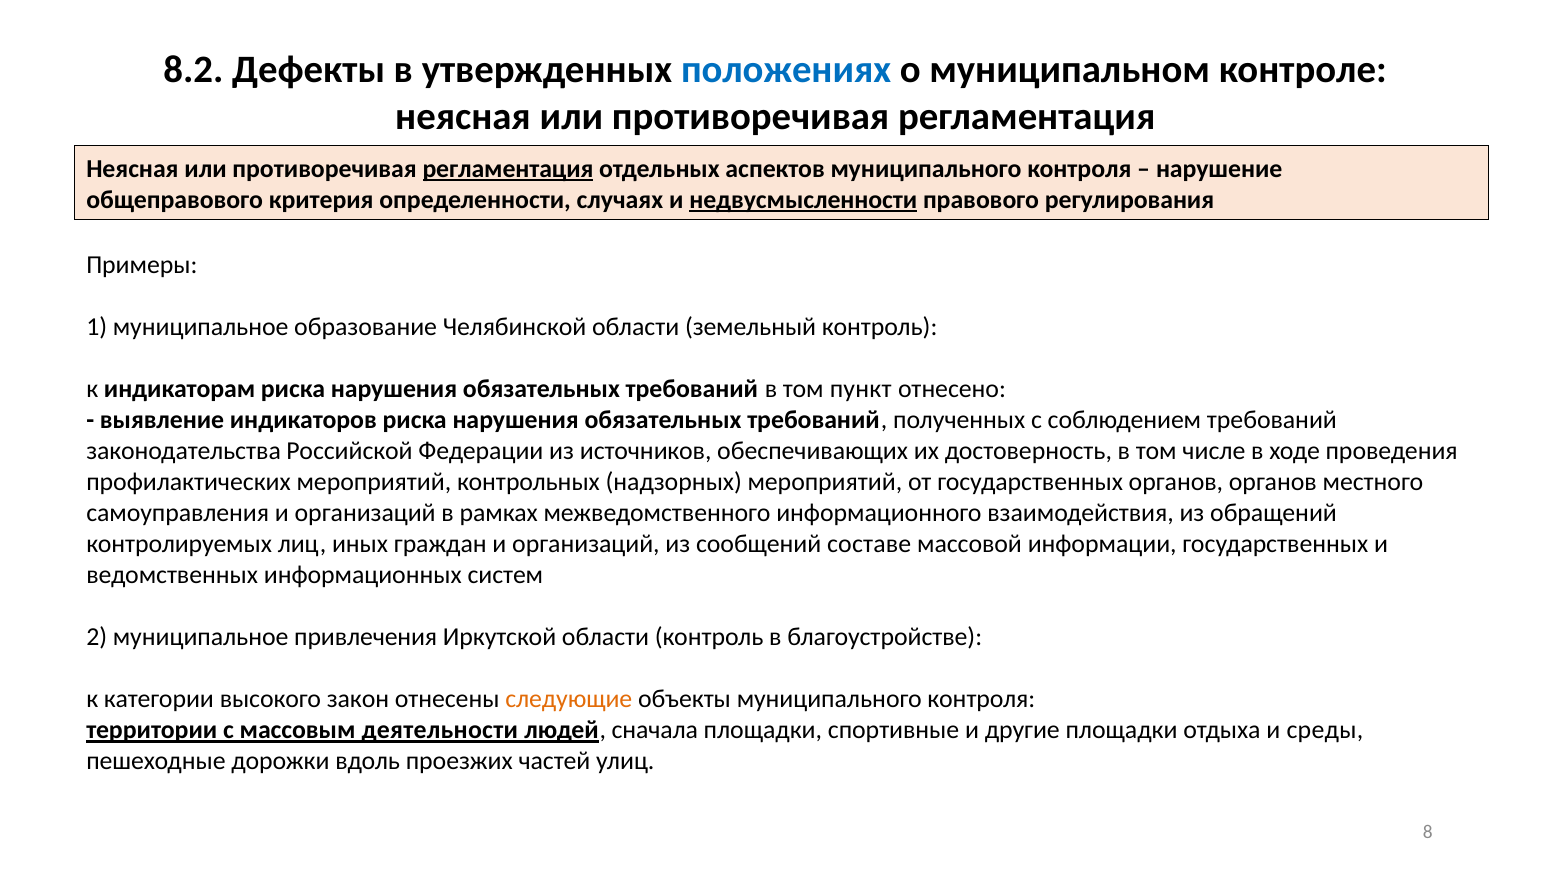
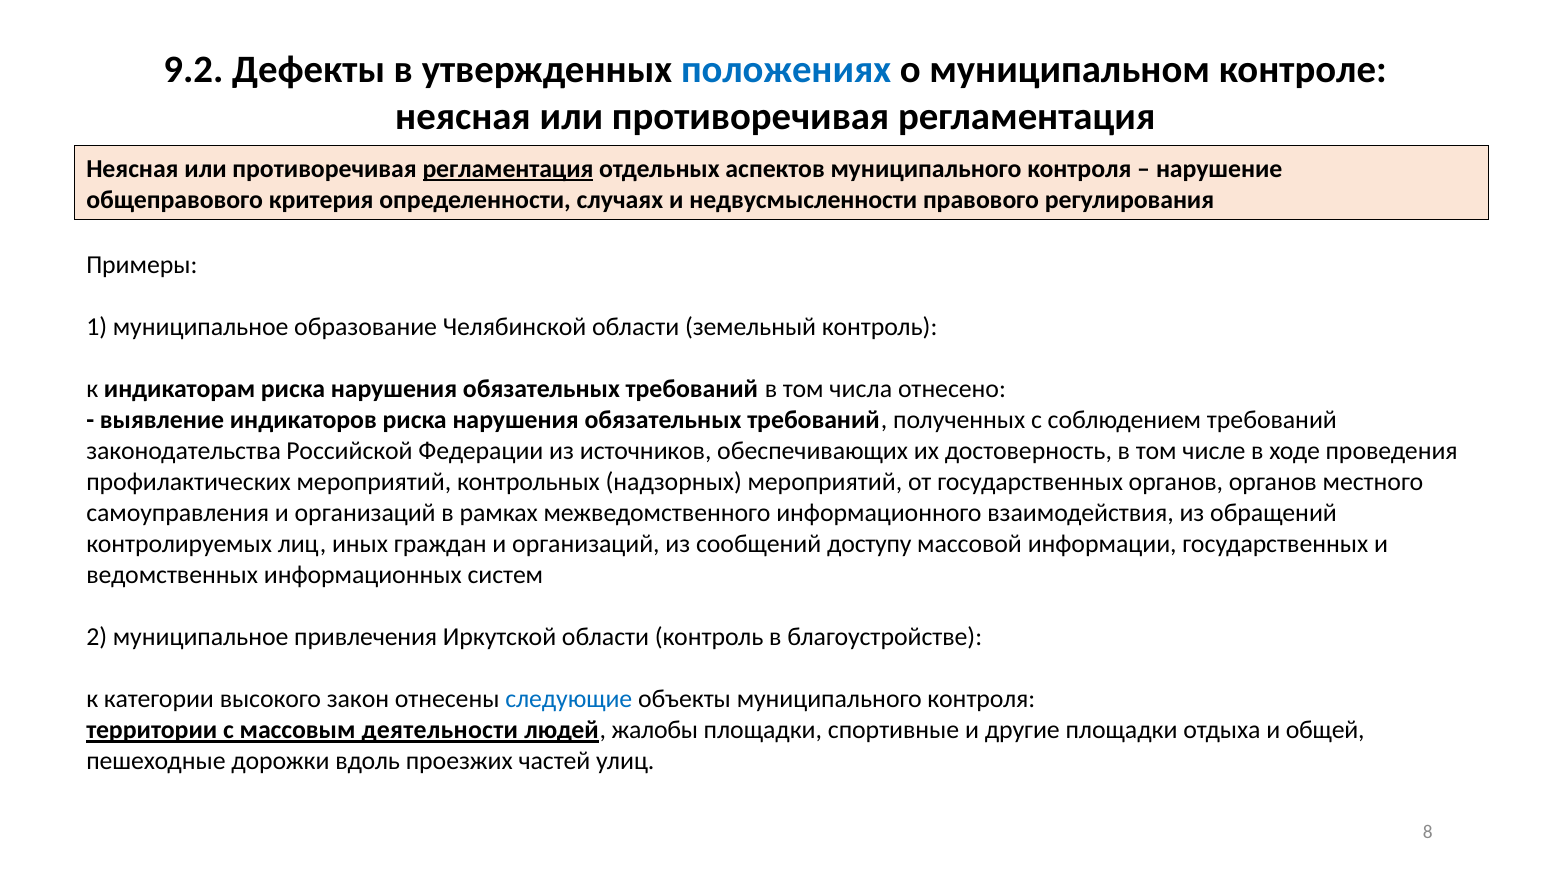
8.2: 8.2 -> 9.2 (193, 70)
недвусмысленности underline: present -> none (803, 200)
пункт: пункт -> числа (861, 389)
составе: составе -> доступу (869, 544)
следующие colour: orange -> blue (569, 699)
сначала: сначала -> жалобы (655, 730)
среды: среды -> общей (1325, 730)
